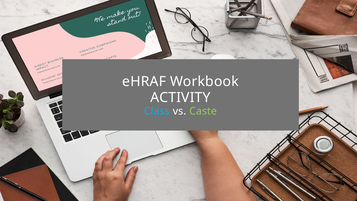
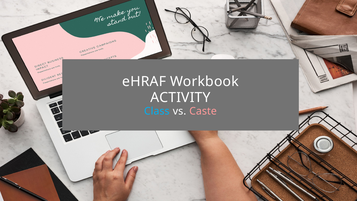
Caste colour: light green -> pink (203, 111)
